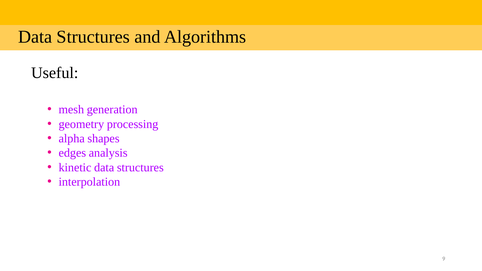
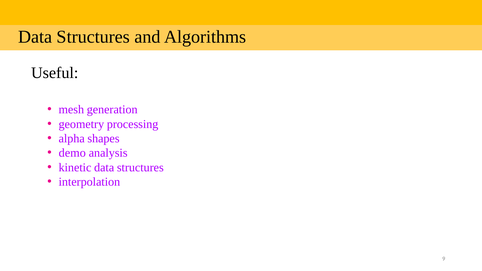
edges: edges -> demo (72, 153)
